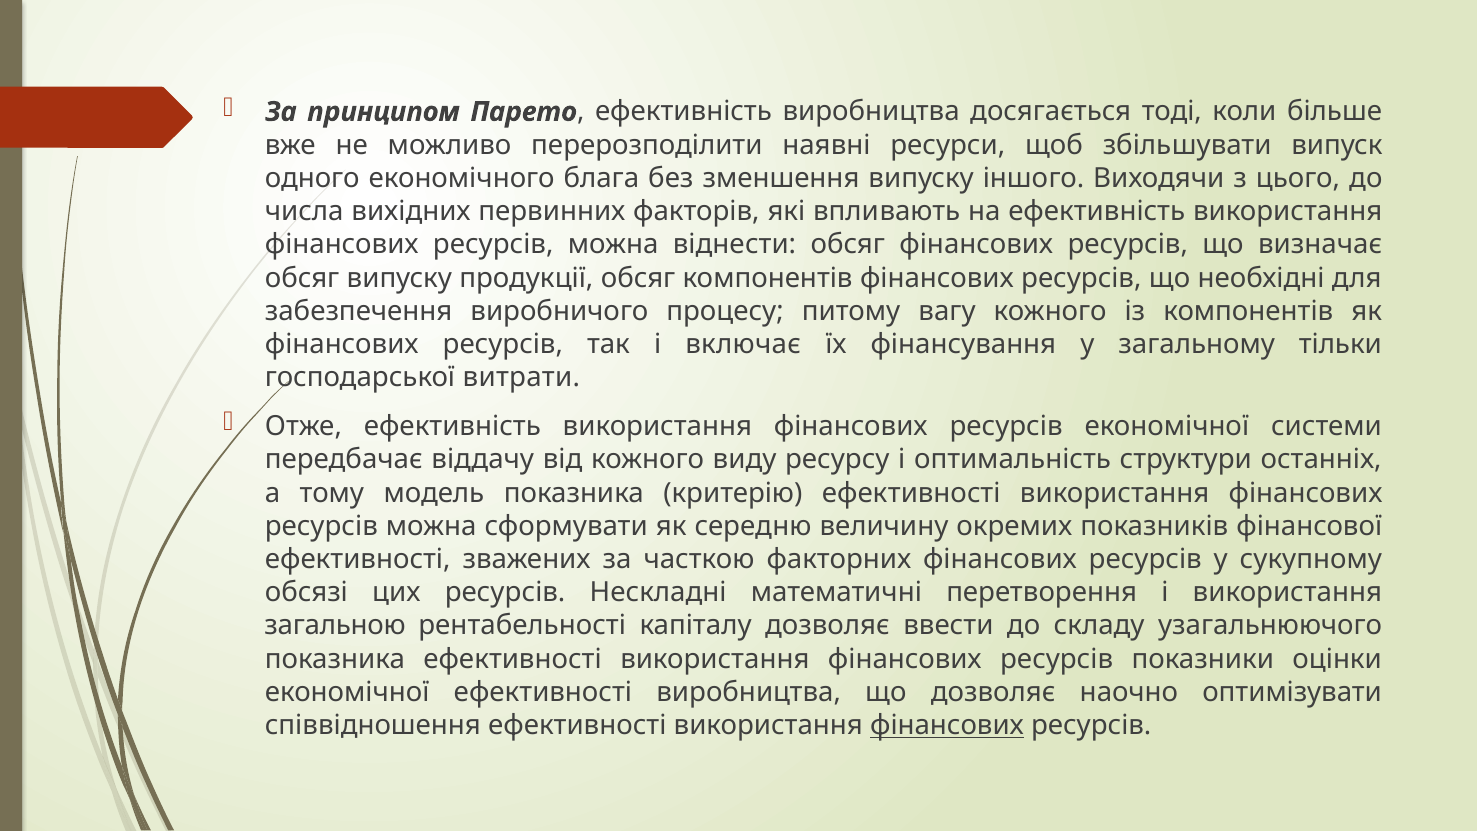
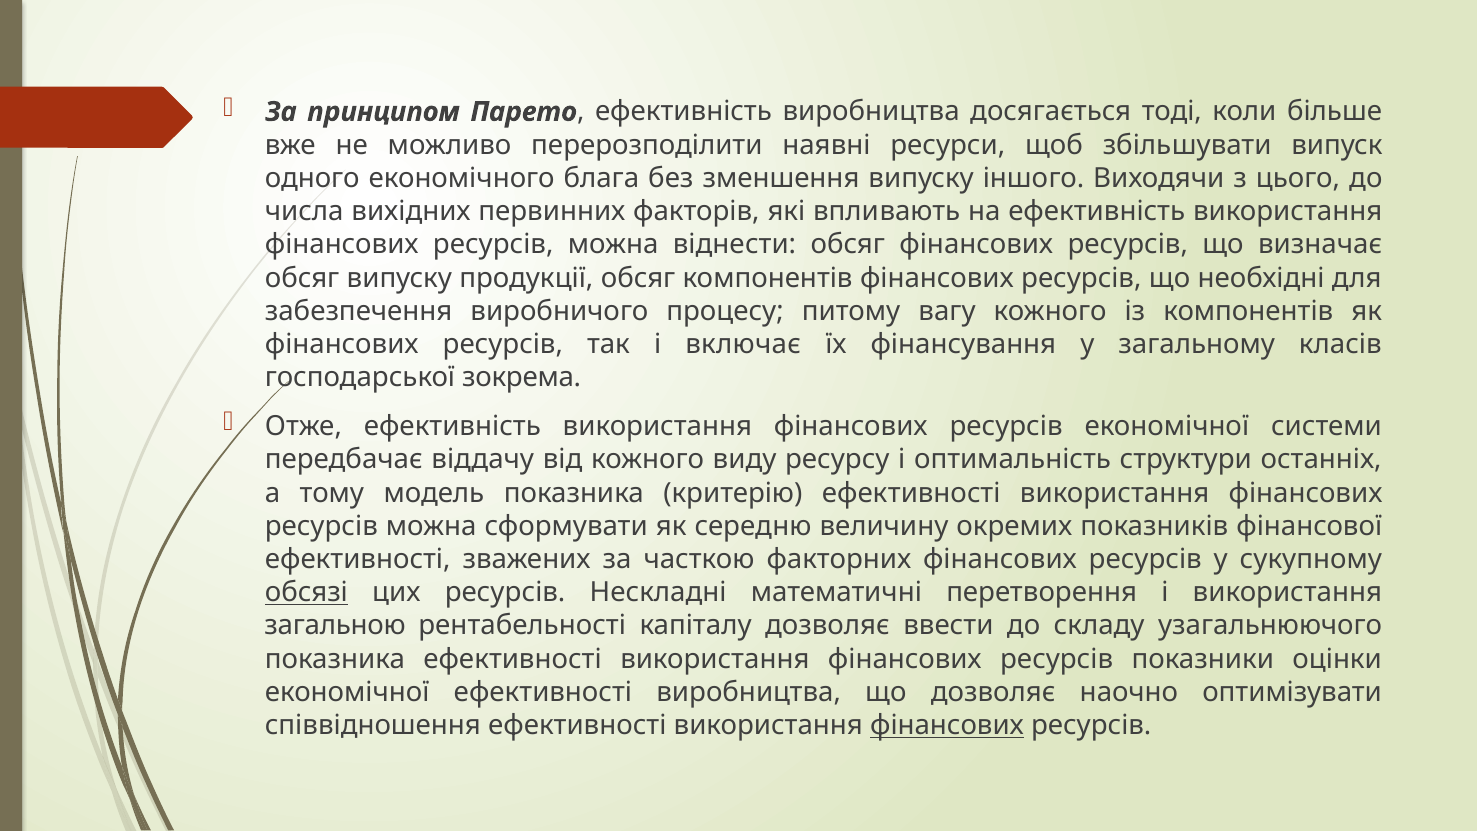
тільки: тільки -> класів (1340, 344)
витрати: витрати -> зокрема (522, 378)
обсязі underline: none -> present (306, 592)
